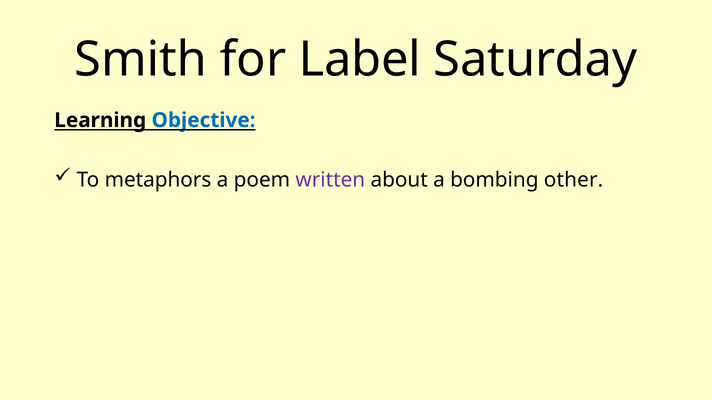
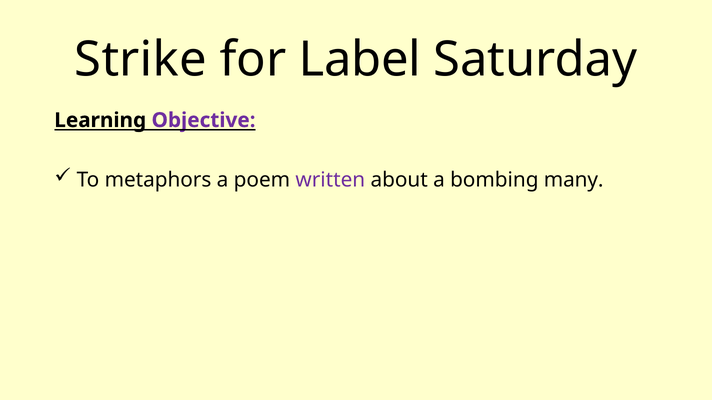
Smith: Smith -> Strike (141, 60)
Objective colour: blue -> purple (204, 120)
other: other -> many (574, 180)
